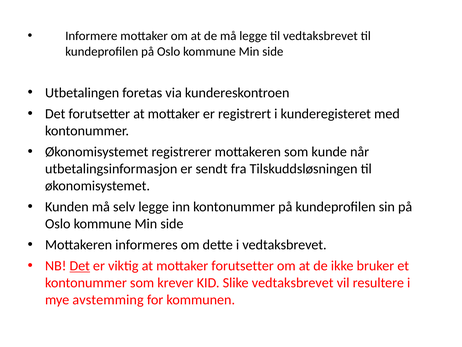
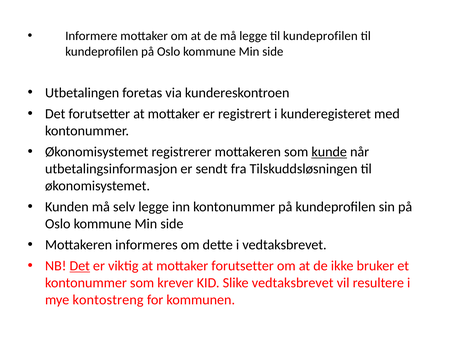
legge til vedtaksbrevet: vedtaksbrevet -> kundeprofilen (320, 36)
kunde underline: none -> present (329, 152)
avstemming: avstemming -> kontostreng (108, 299)
